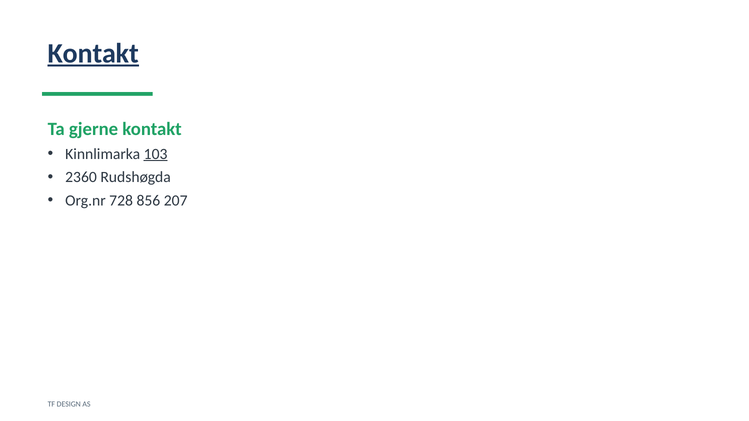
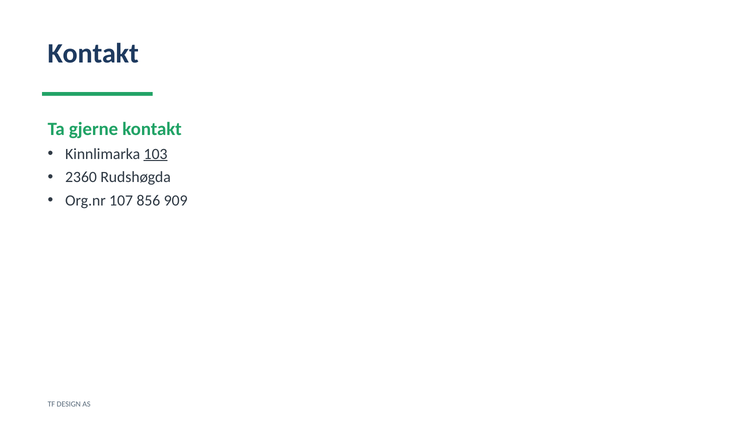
Kontakt underline: present -> none (93, 53)
728: 728 -> 107 (121, 201)
207: 207 -> 909 (176, 201)
